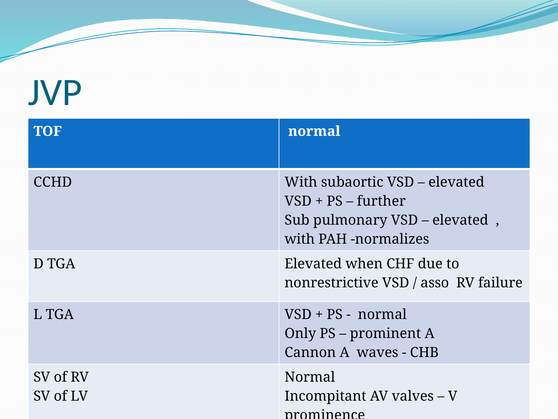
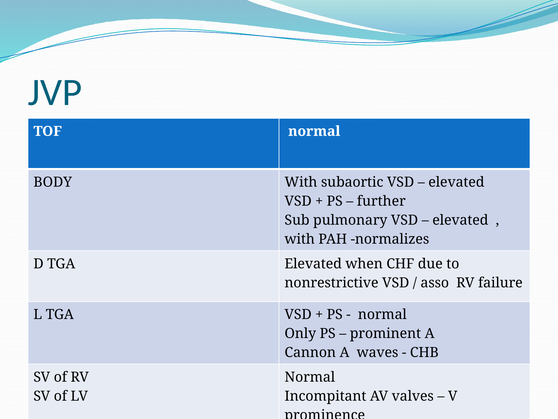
CCHD: CCHD -> BODY (53, 182)
